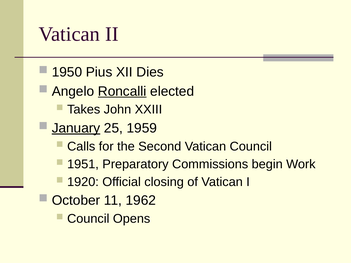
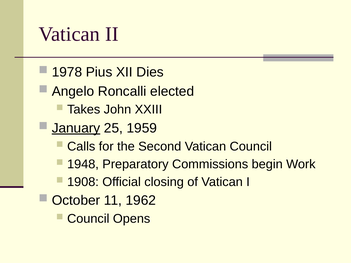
1950: 1950 -> 1978 (67, 72)
Roncalli underline: present -> none (122, 91)
1951: 1951 -> 1948 (83, 164)
1920: 1920 -> 1908 (83, 182)
